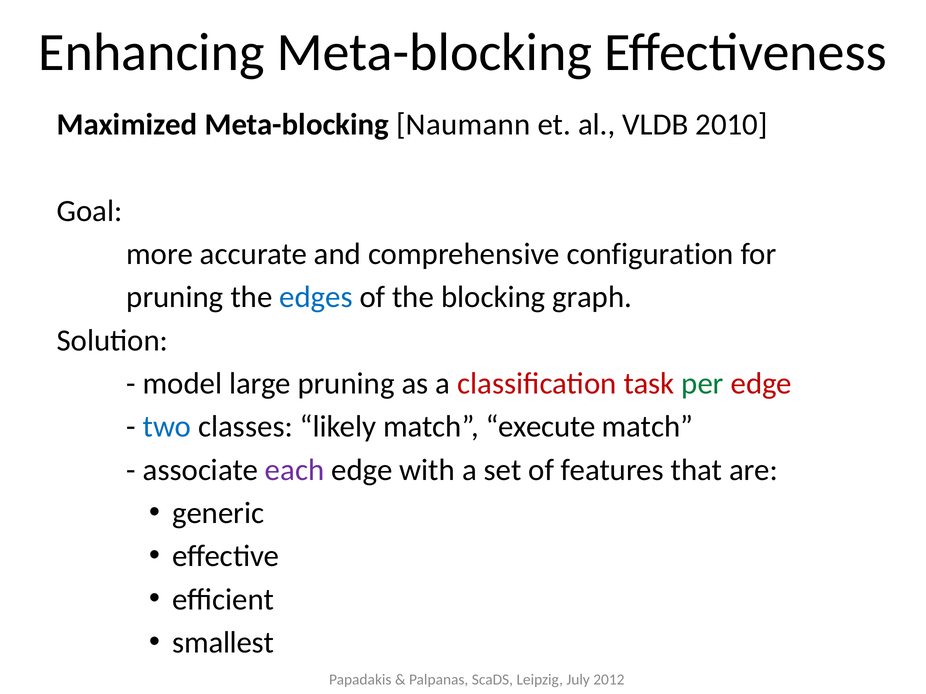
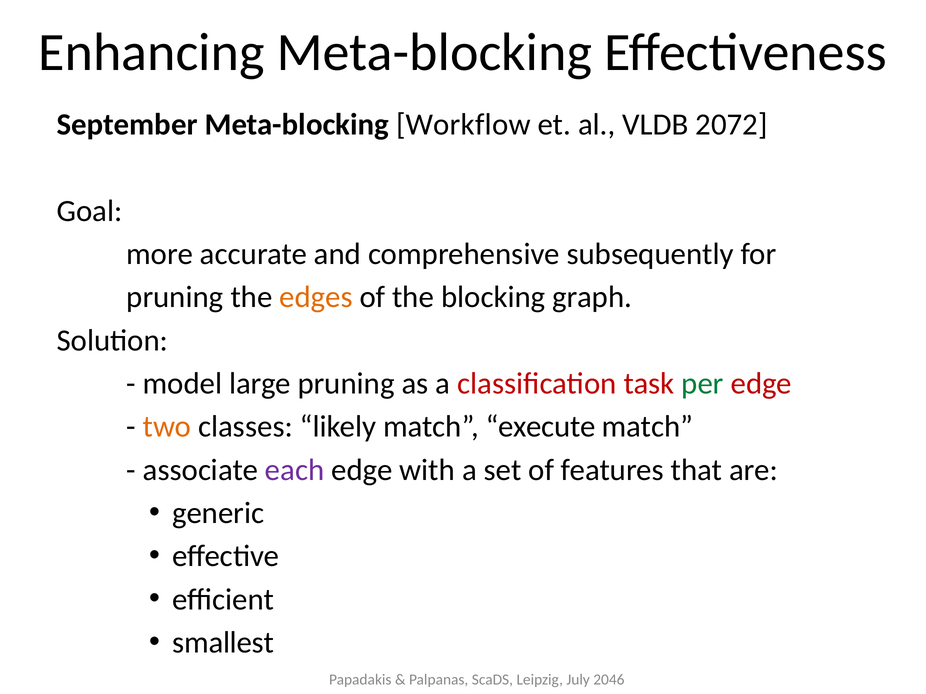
Maximized: Maximized -> September (127, 125)
Naumann: Naumann -> Workflow (463, 125)
2010: 2010 -> 2072 (731, 125)
configuration: configuration -> subsequently (650, 254)
edges colour: blue -> orange (316, 297)
two colour: blue -> orange (167, 427)
2012: 2012 -> 2046 (609, 680)
